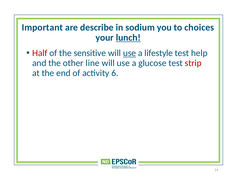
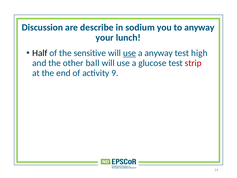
Important: Important -> Discussion (42, 27)
to choices: choices -> anyway (199, 27)
lunch underline: present -> none (128, 38)
Half colour: red -> black (40, 53)
a lifestyle: lifestyle -> anyway (159, 53)
help: help -> high (199, 53)
line: line -> ball (93, 63)
6: 6 -> 9 (115, 73)
